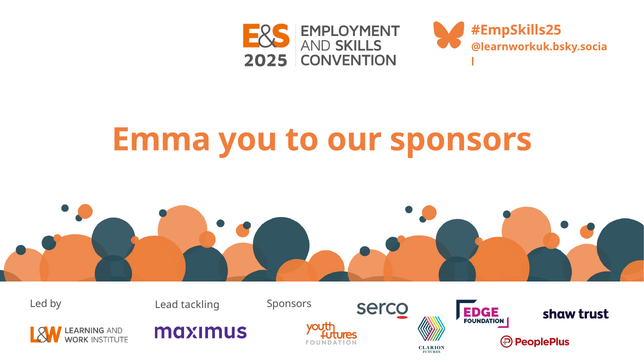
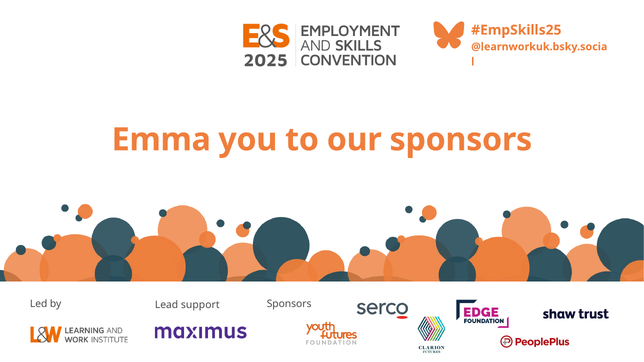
tackling: tackling -> support (200, 305)
